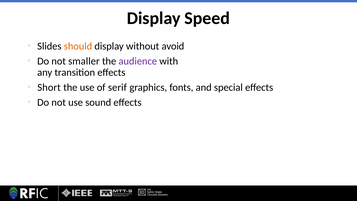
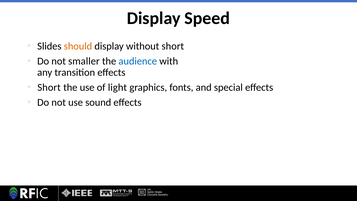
without avoid: avoid -> short (173, 46)
audience colour: purple -> blue (138, 61)
serif: serif -> light (117, 87)
